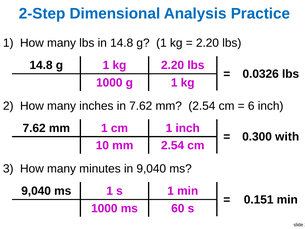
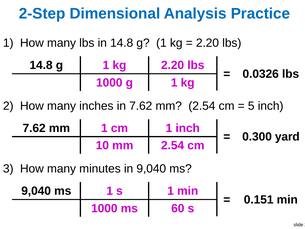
6: 6 -> 5 (251, 106)
with: with -> yard (287, 137)
